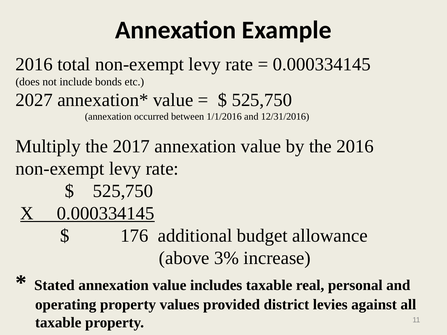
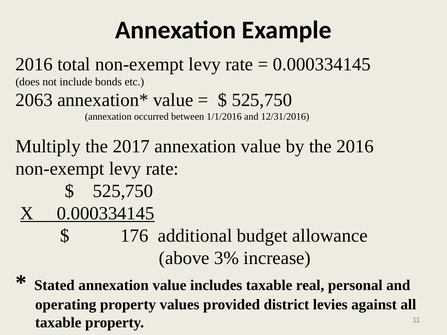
2027: 2027 -> 2063 (34, 100)
